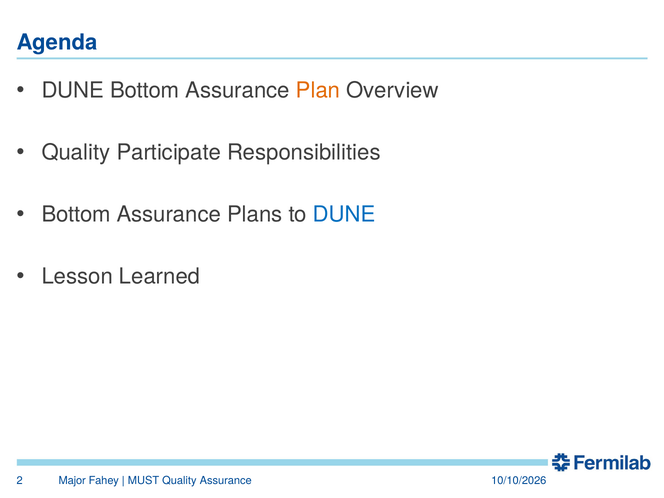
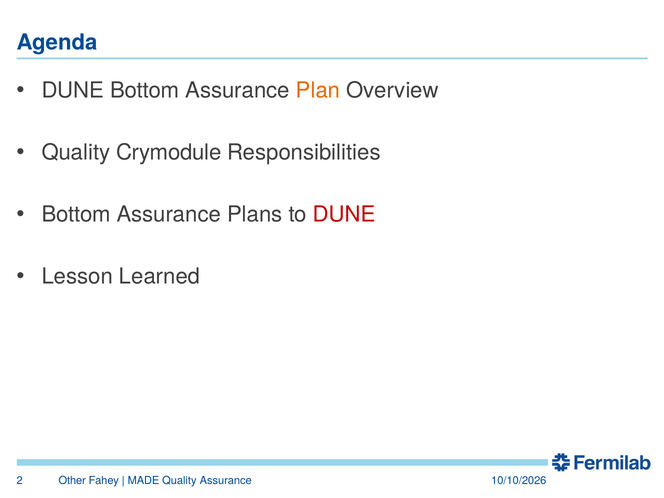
Participate: Participate -> Crymodule (169, 153)
DUNE colour: blue -> red (344, 214)
Major: Major -> Other (72, 481)
MUST: MUST -> MADE (144, 481)
